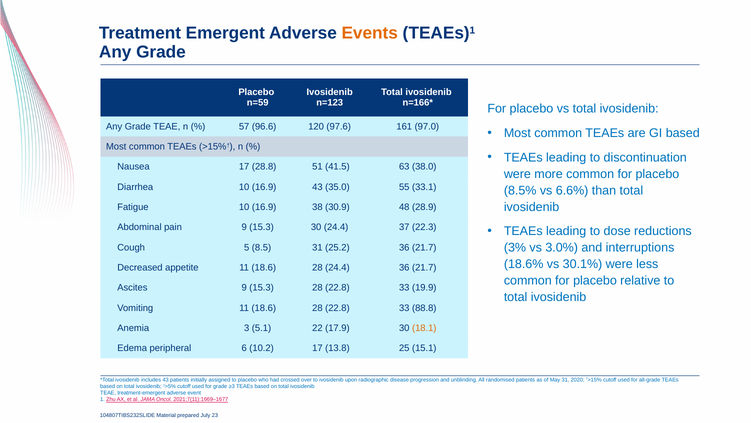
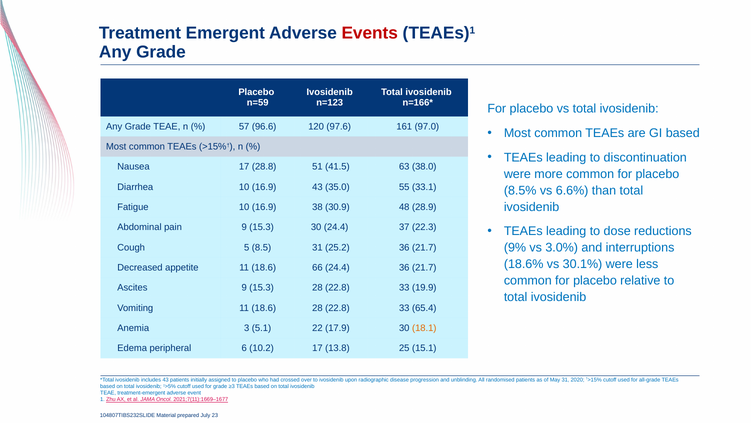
Events colour: orange -> red (370, 33)
3%: 3% -> 9% (515, 247)
appetite 11 18.6 28: 28 -> 66 (317, 267)
88.8: 88.8 -> 65.4 (424, 308)
